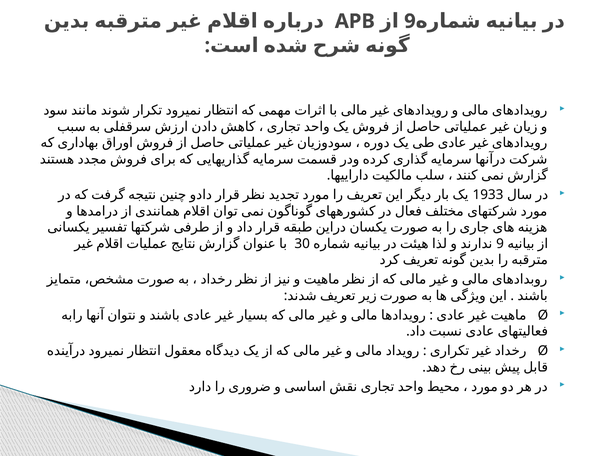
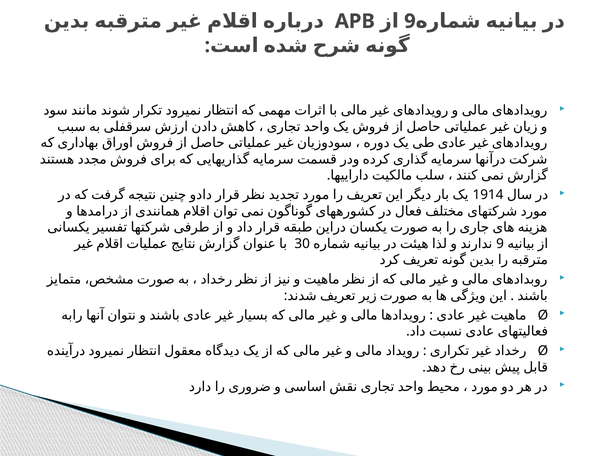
1933: 1933 -> 1914 (488, 195)
